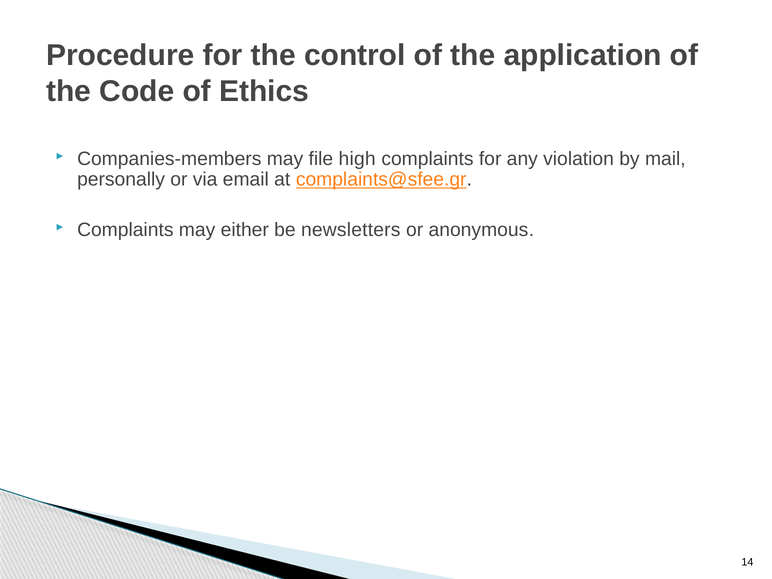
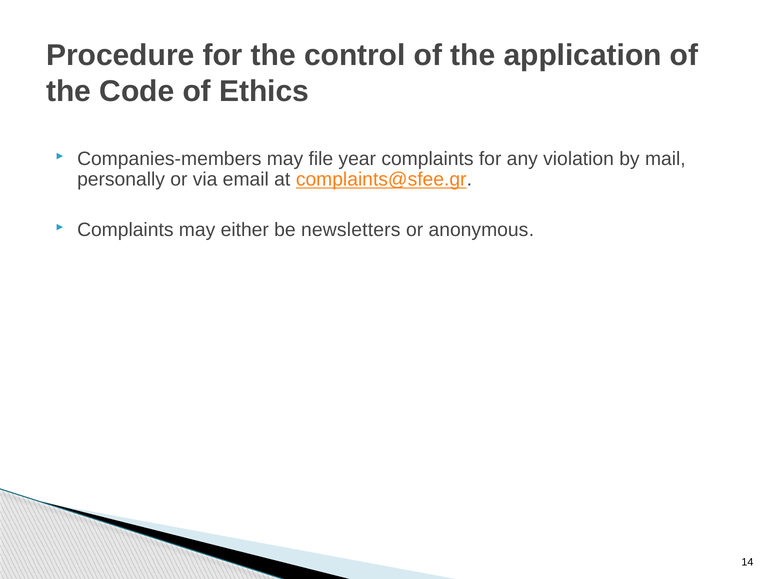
high: high -> year (357, 159)
